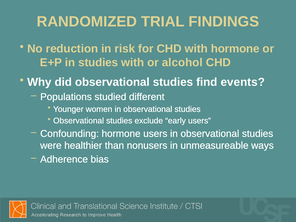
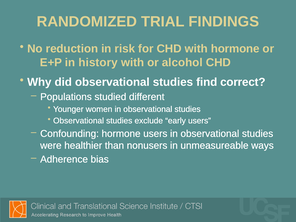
in studies: studies -> history (98, 62)
events: events -> correct (243, 82)
